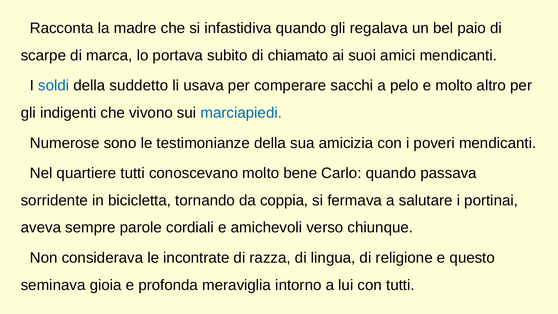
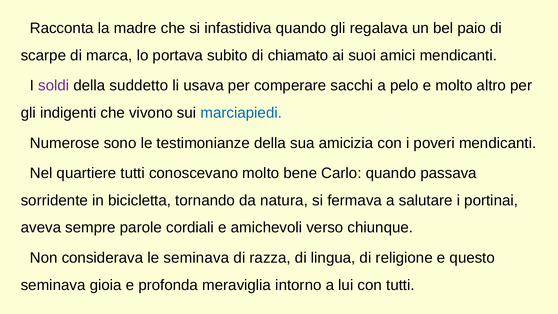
soldi colour: blue -> purple (54, 86)
coppia: coppia -> natura (284, 200)
le incontrate: incontrate -> seminava (196, 258)
